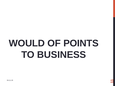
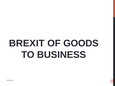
WOULD: WOULD -> BREXIT (27, 43)
POINTS: POINTS -> GOODS (81, 43)
